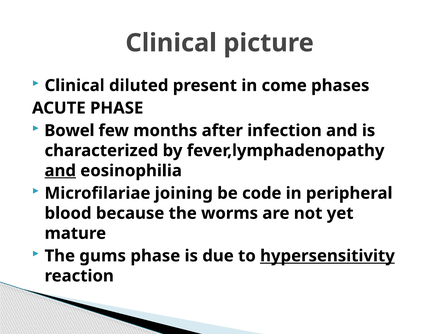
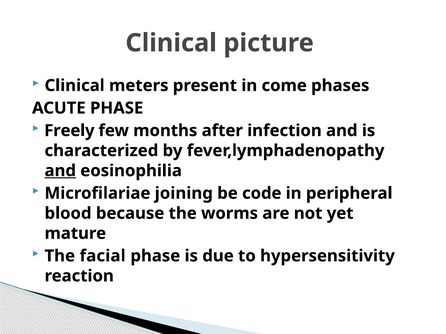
diluted: diluted -> meters (139, 86)
Bowel: Bowel -> Freely (69, 131)
gums: gums -> facial (103, 256)
hypersensitivity underline: present -> none (327, 256)
